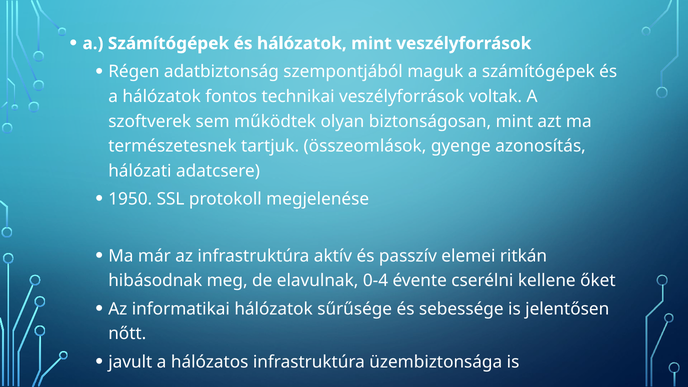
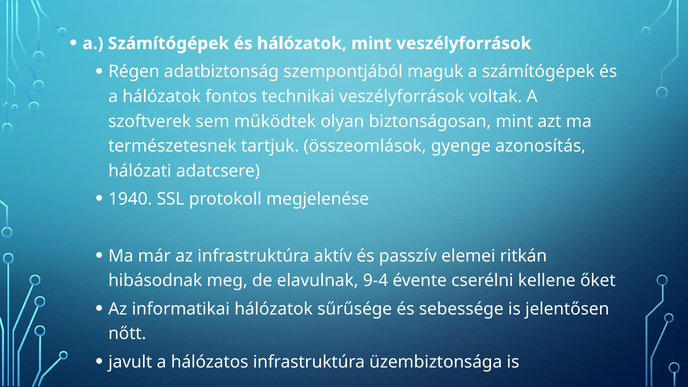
1950: 1950 -> 1940 (130, 199)
0-4: 0-4 -> 9-4 (375, 281)
